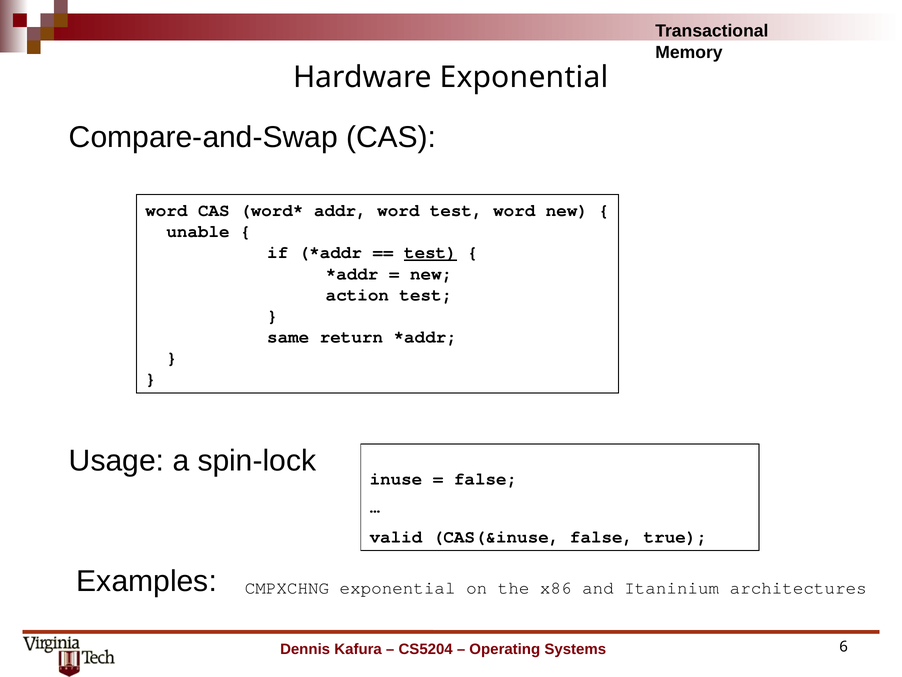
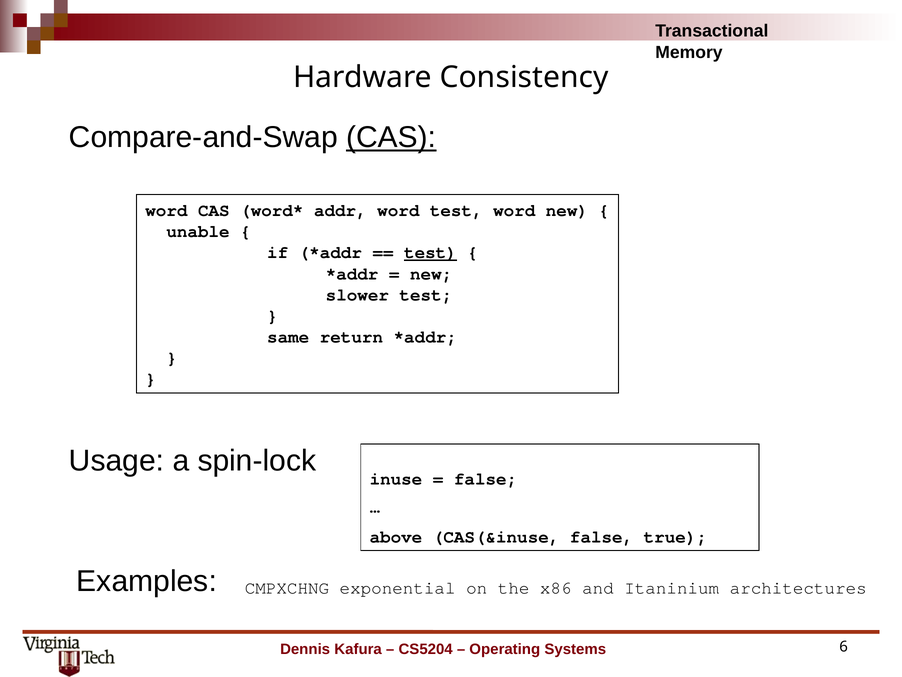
Hardware Exponential: Exponential -> Consistency (524, 77)
CAS underline: none -> present (391, 137)
action: action -> slower (357, 295)
valid: valid -> above (396, 537)
